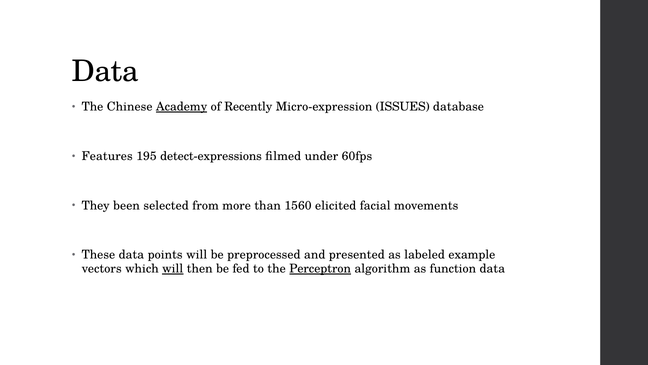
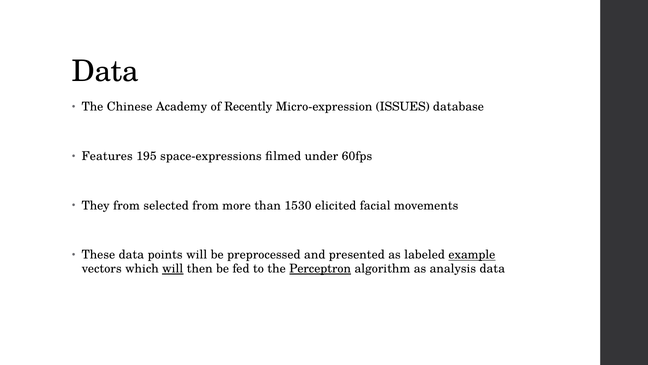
Academy underline: present -> none (182, 107)
detect-expressions: detect-expressions -> space-expressions (211, 156)
They been: been -> from (127, 205)
1560: 1560 -> 1530 (298, 205)
example underline: none -> present (472, 255)
function: function -> analysis (453, 268)
